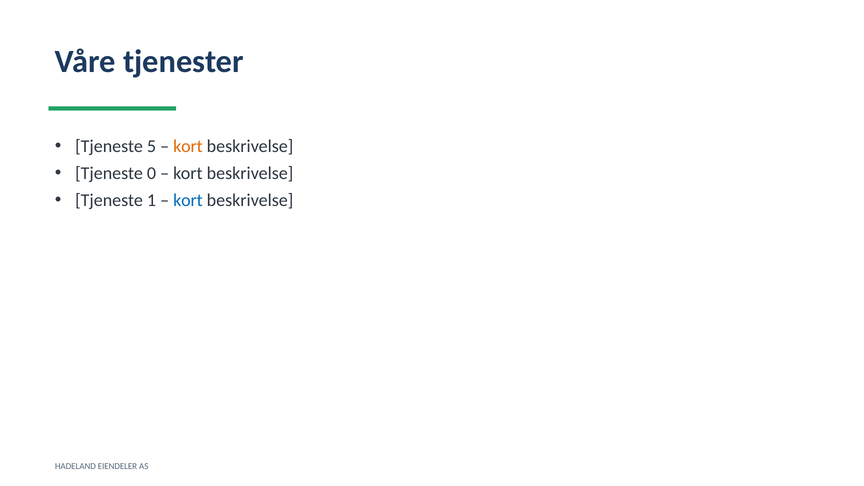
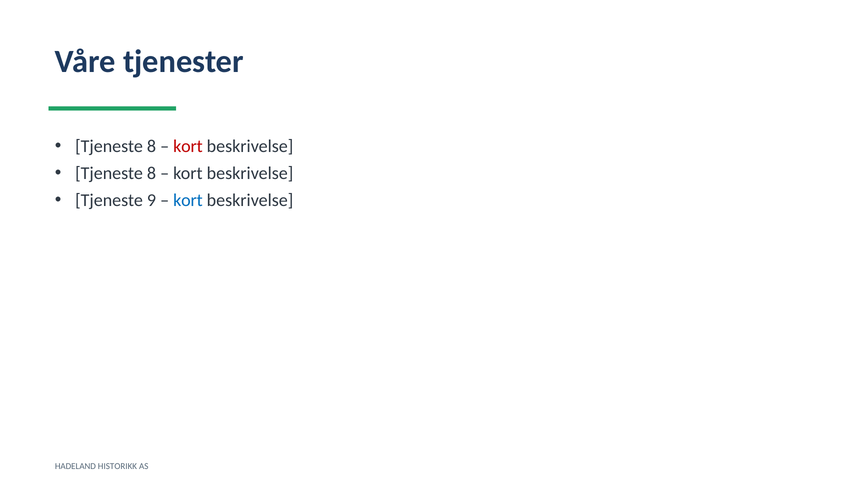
5: 5 -> 8 (151, 146)
kort colour: orange -> red (188, 146)
0: 0 -> 8 (151, 173)
1: 1 -> 9 (151, 200)
EIENDELER: EIENDELER -> HISTORIKK (117, 466)
